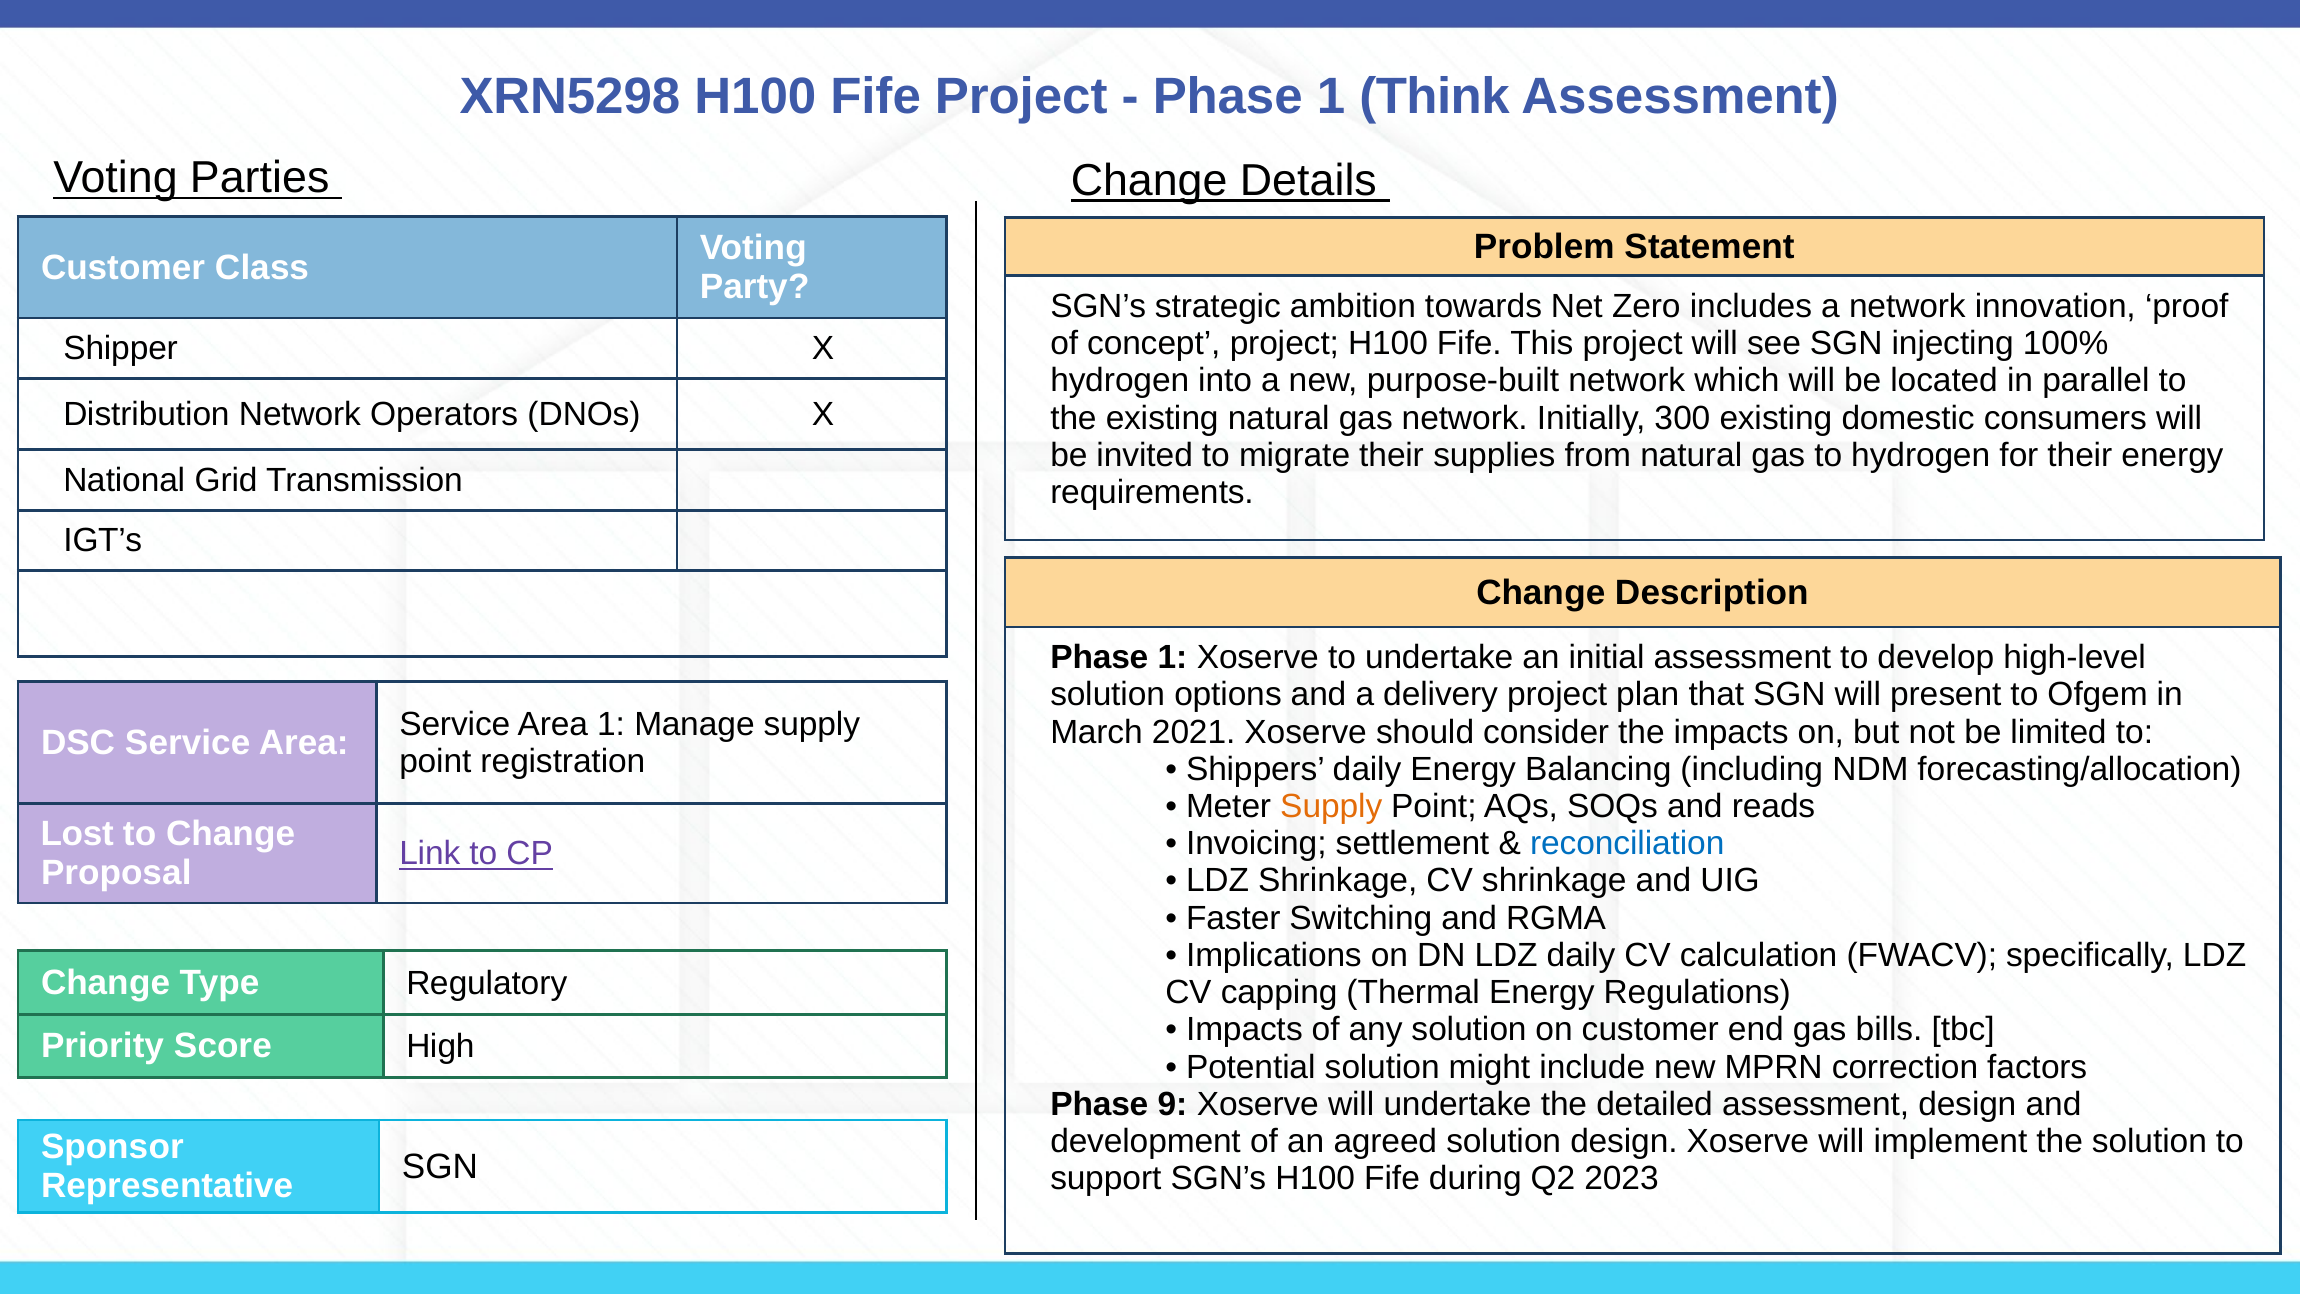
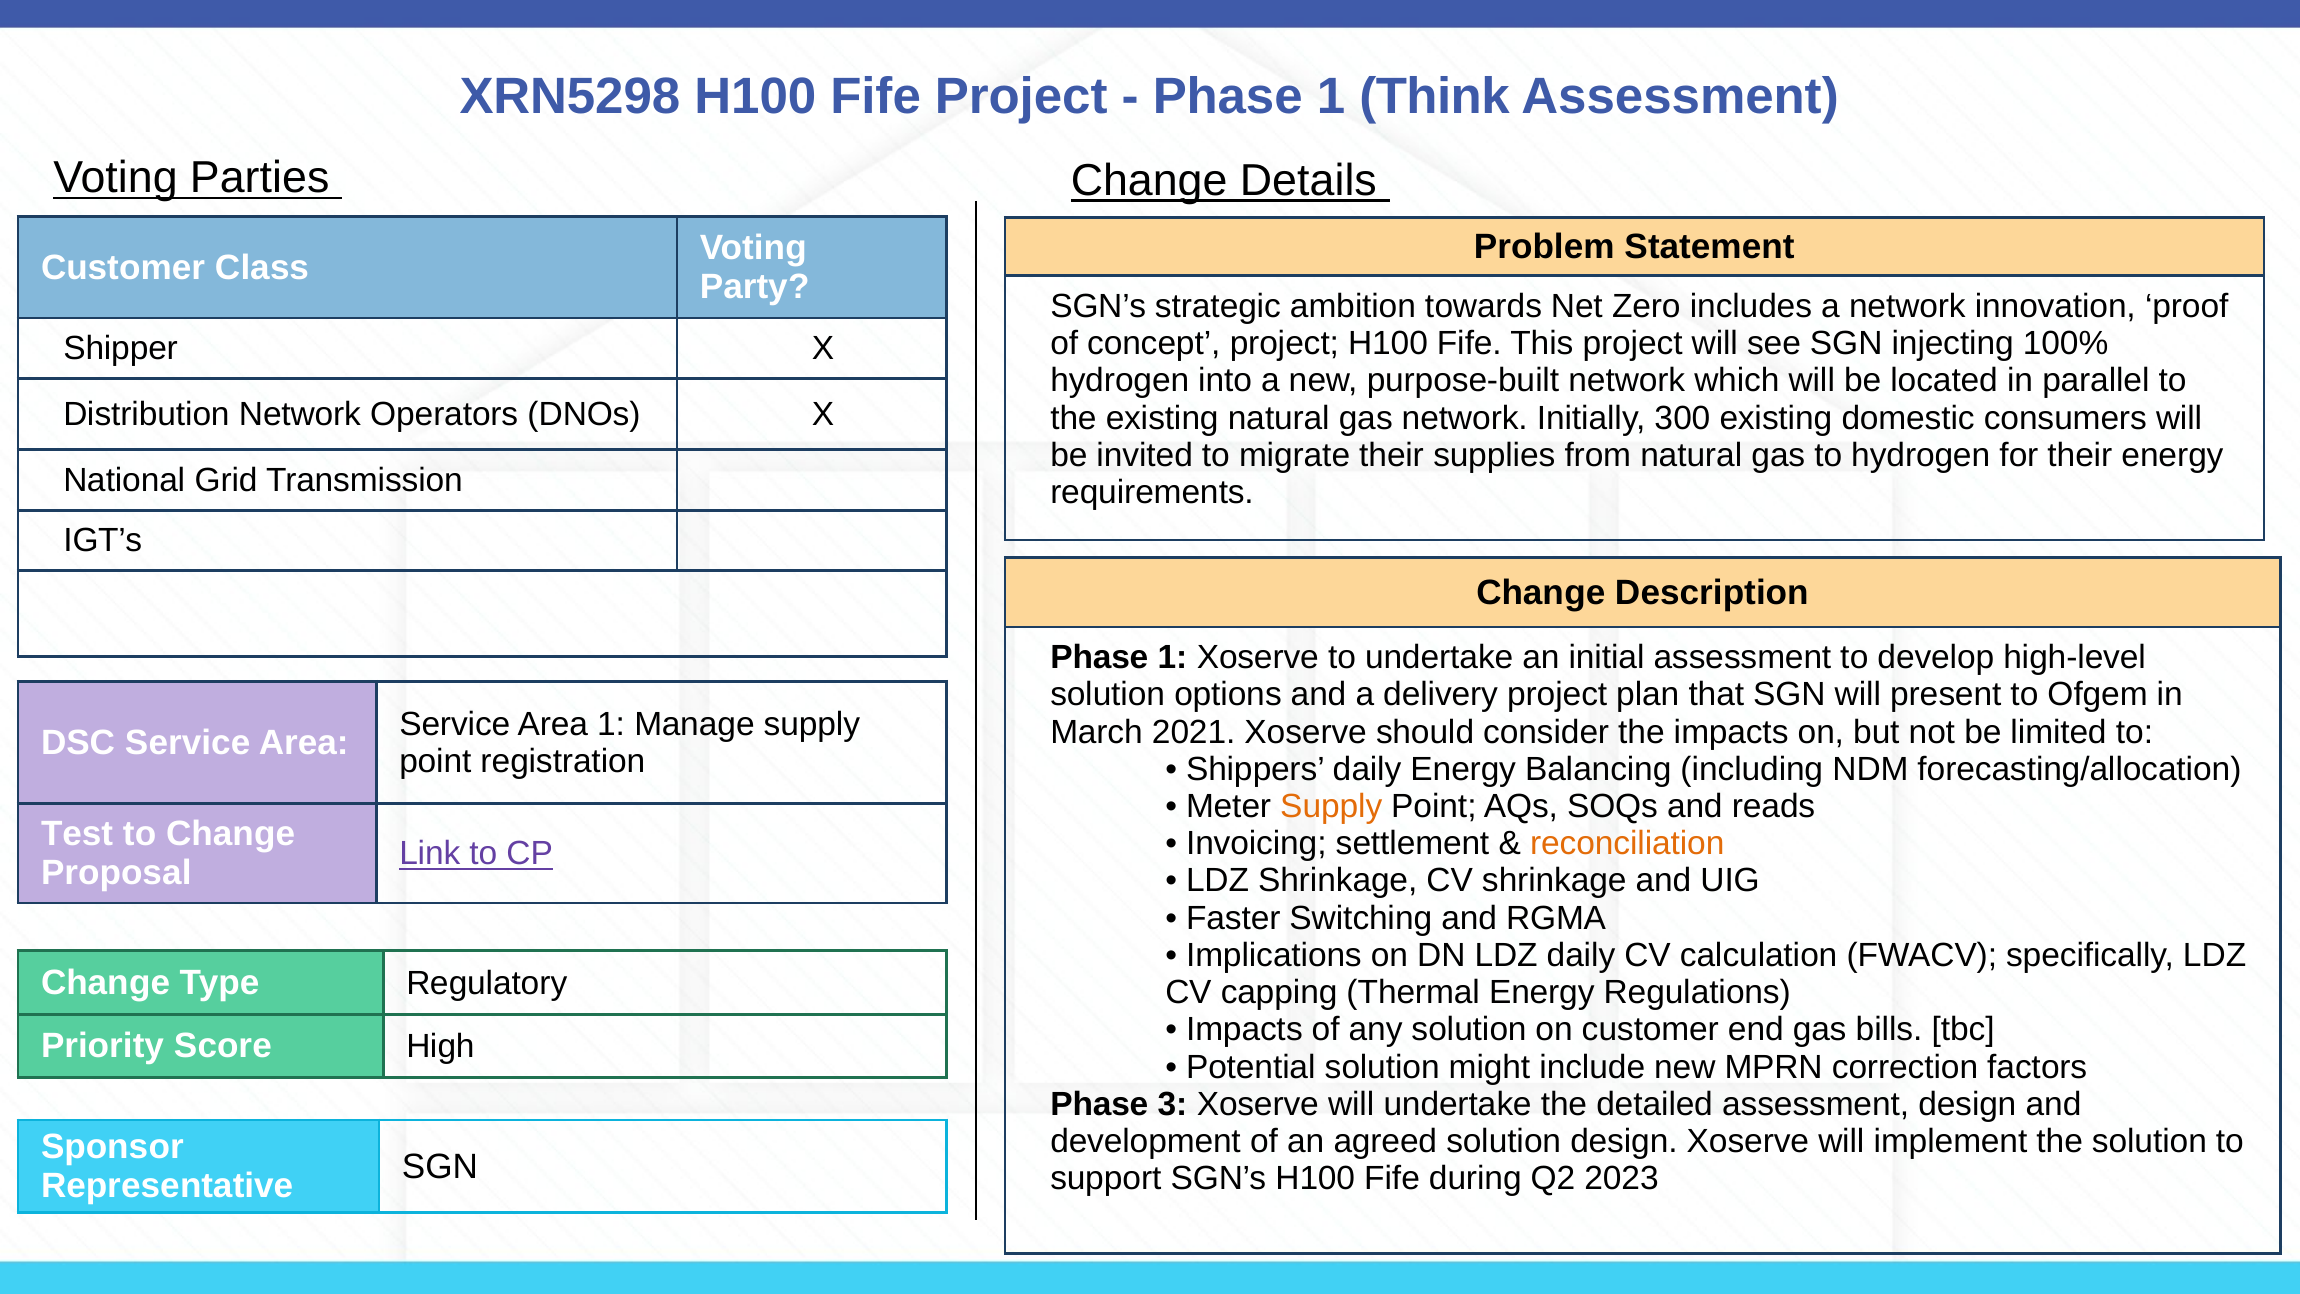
Lost: Lost -> Test (77, 834)
reconciliation colour: blue -> orange (1627, 844)
9: 9 -> 3 (1172, 1104)
